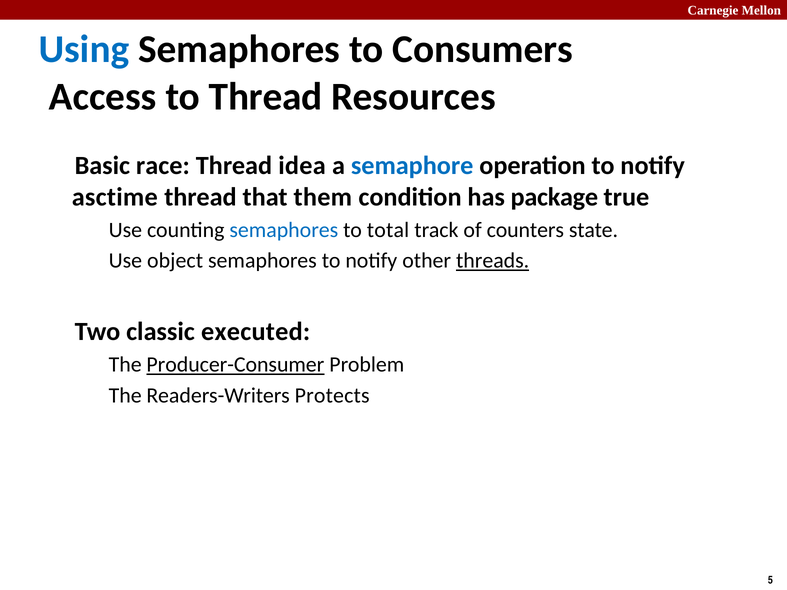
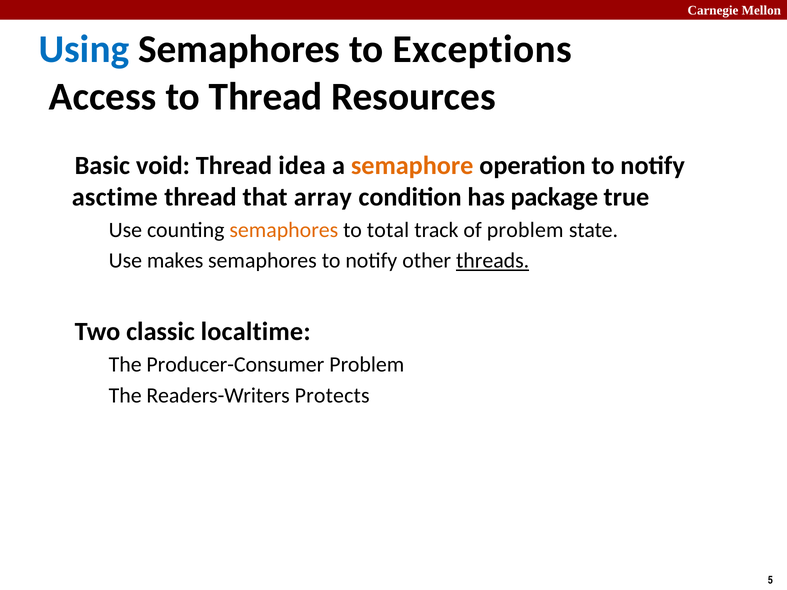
Consumers: Consumers -> Exceptions (482, 49)
race: race -> void (163, 166)
semaphore colour: blue -> orange (412, 166)
them: them -> array (323, 197)
semaphores colour: blue -> orange (284, 230)
of counters: counters -> problem (525, 230)
object: object -> makes (175, 261)
executed: executed -> localtime (256, 332)
Producer-Consumer underline: present -> none (235, 365)
